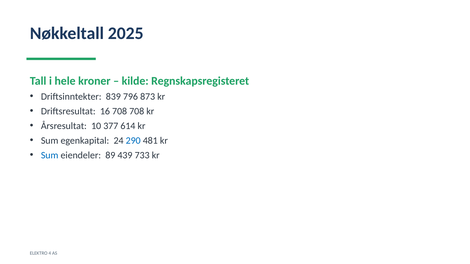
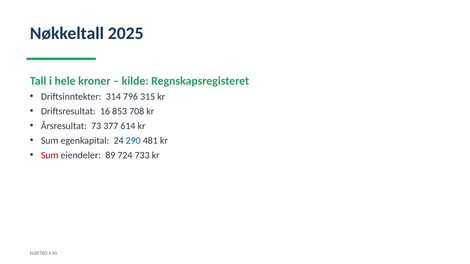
839: 839 -> 314 (113, 97)
873: 873 -> 315 (148, 97)
16 708: 708 -> 853 (120, 111)
10: 10 -> 73 (96, 126)
Sum colour: blue -> red (50, 155)
439: 439 -> 724 (125, 155)
